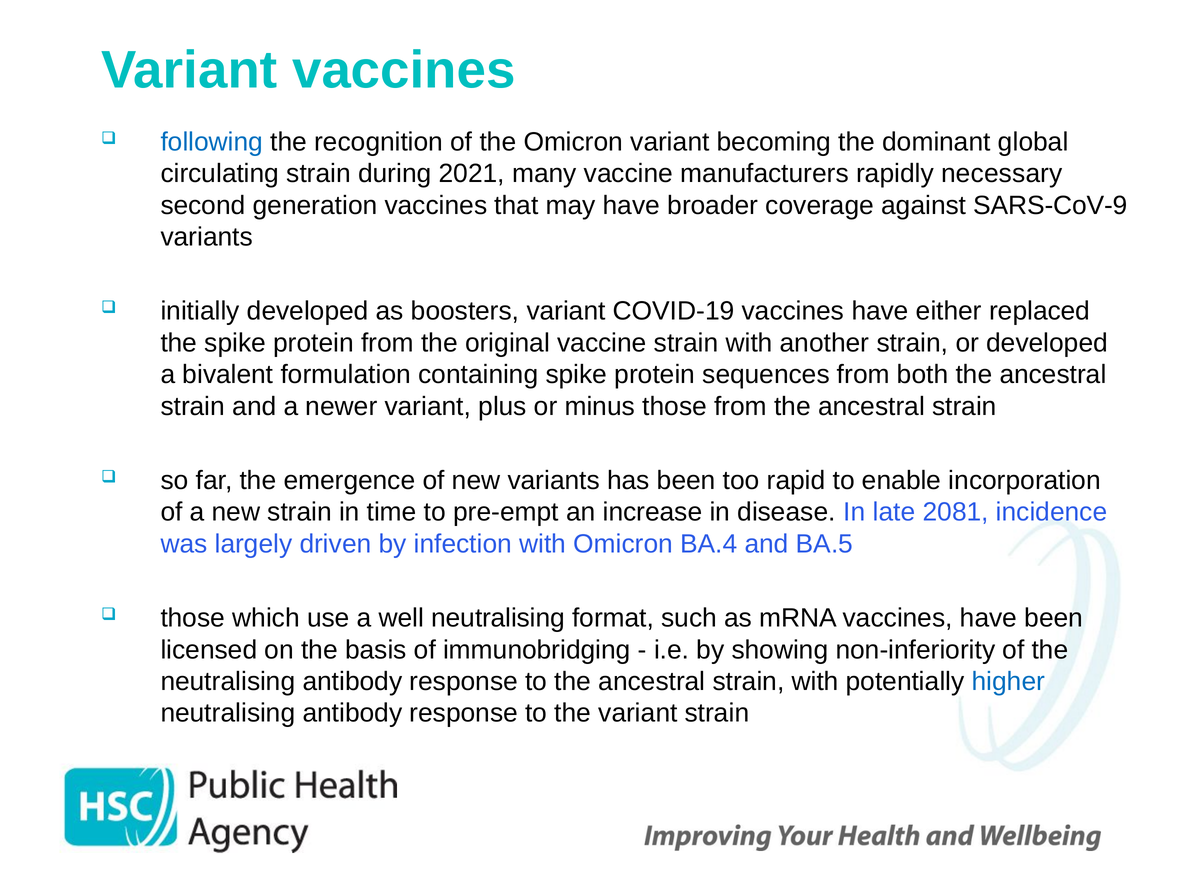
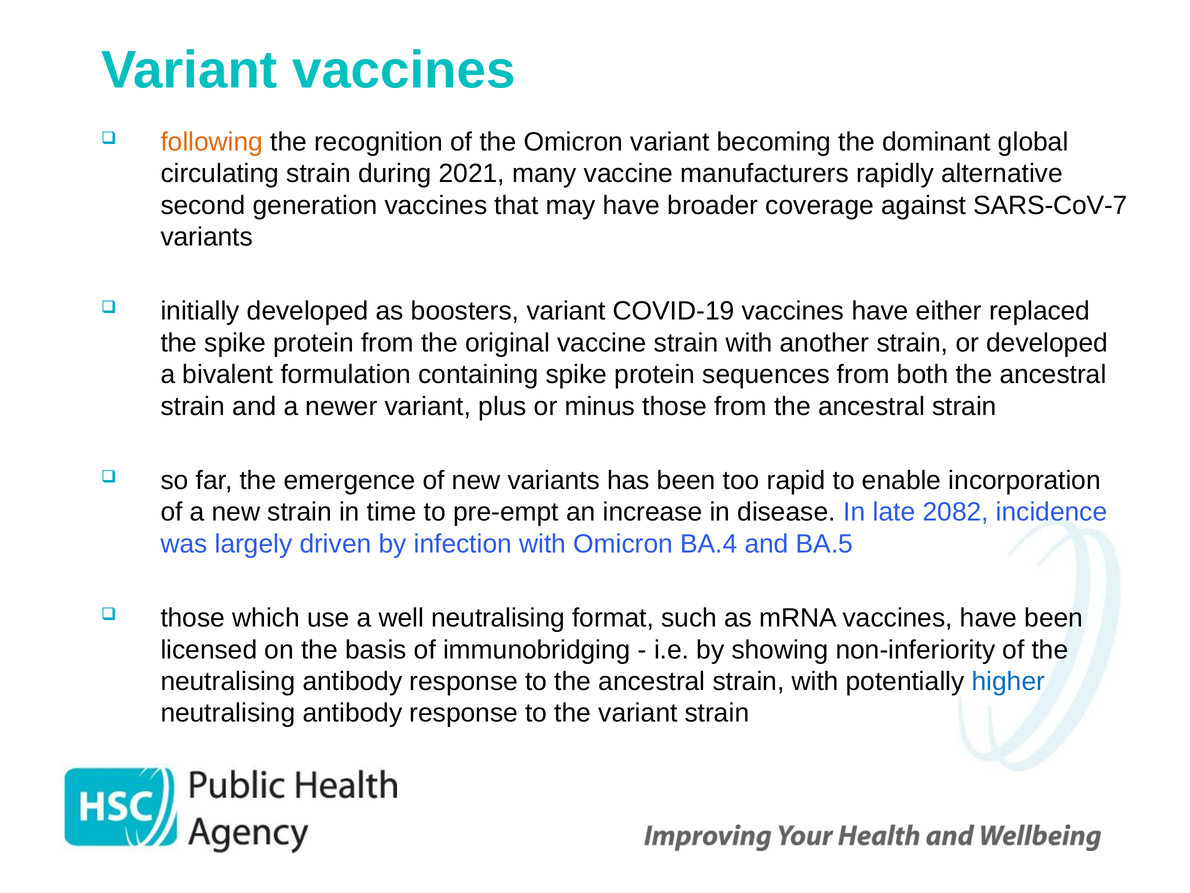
following colour: blue -> orange (212, 142)
necessary: necessary -> alternative (1002, 174)
SARS-CoV-9: SARS-CoV-9 -> SARS-CoV-7 (1050, 205)
2081: 2081 -> 2082 (956, 512)
